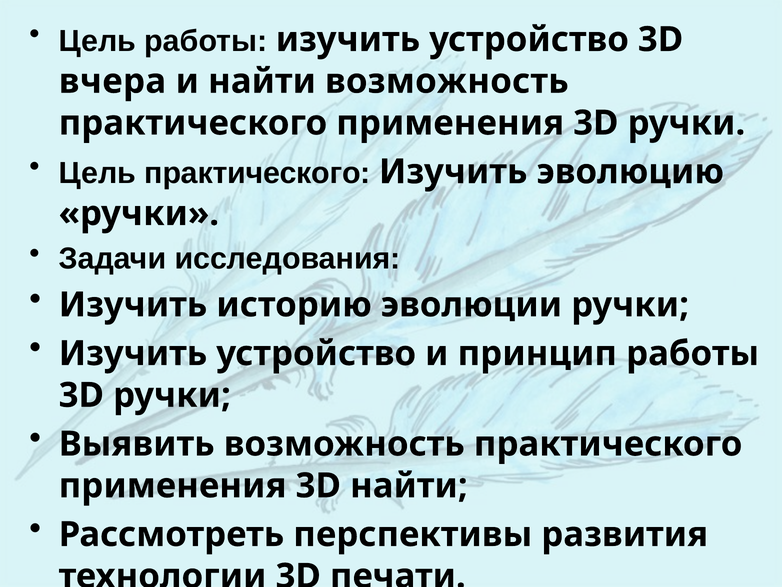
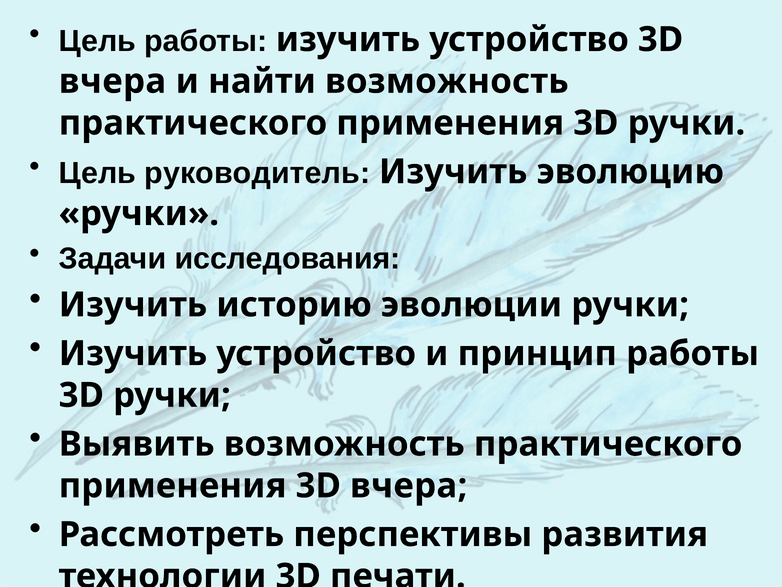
Цель практического: практического -> руководитель (257, 173)
применения 3D найти: найти -> вчера (409, 485)
